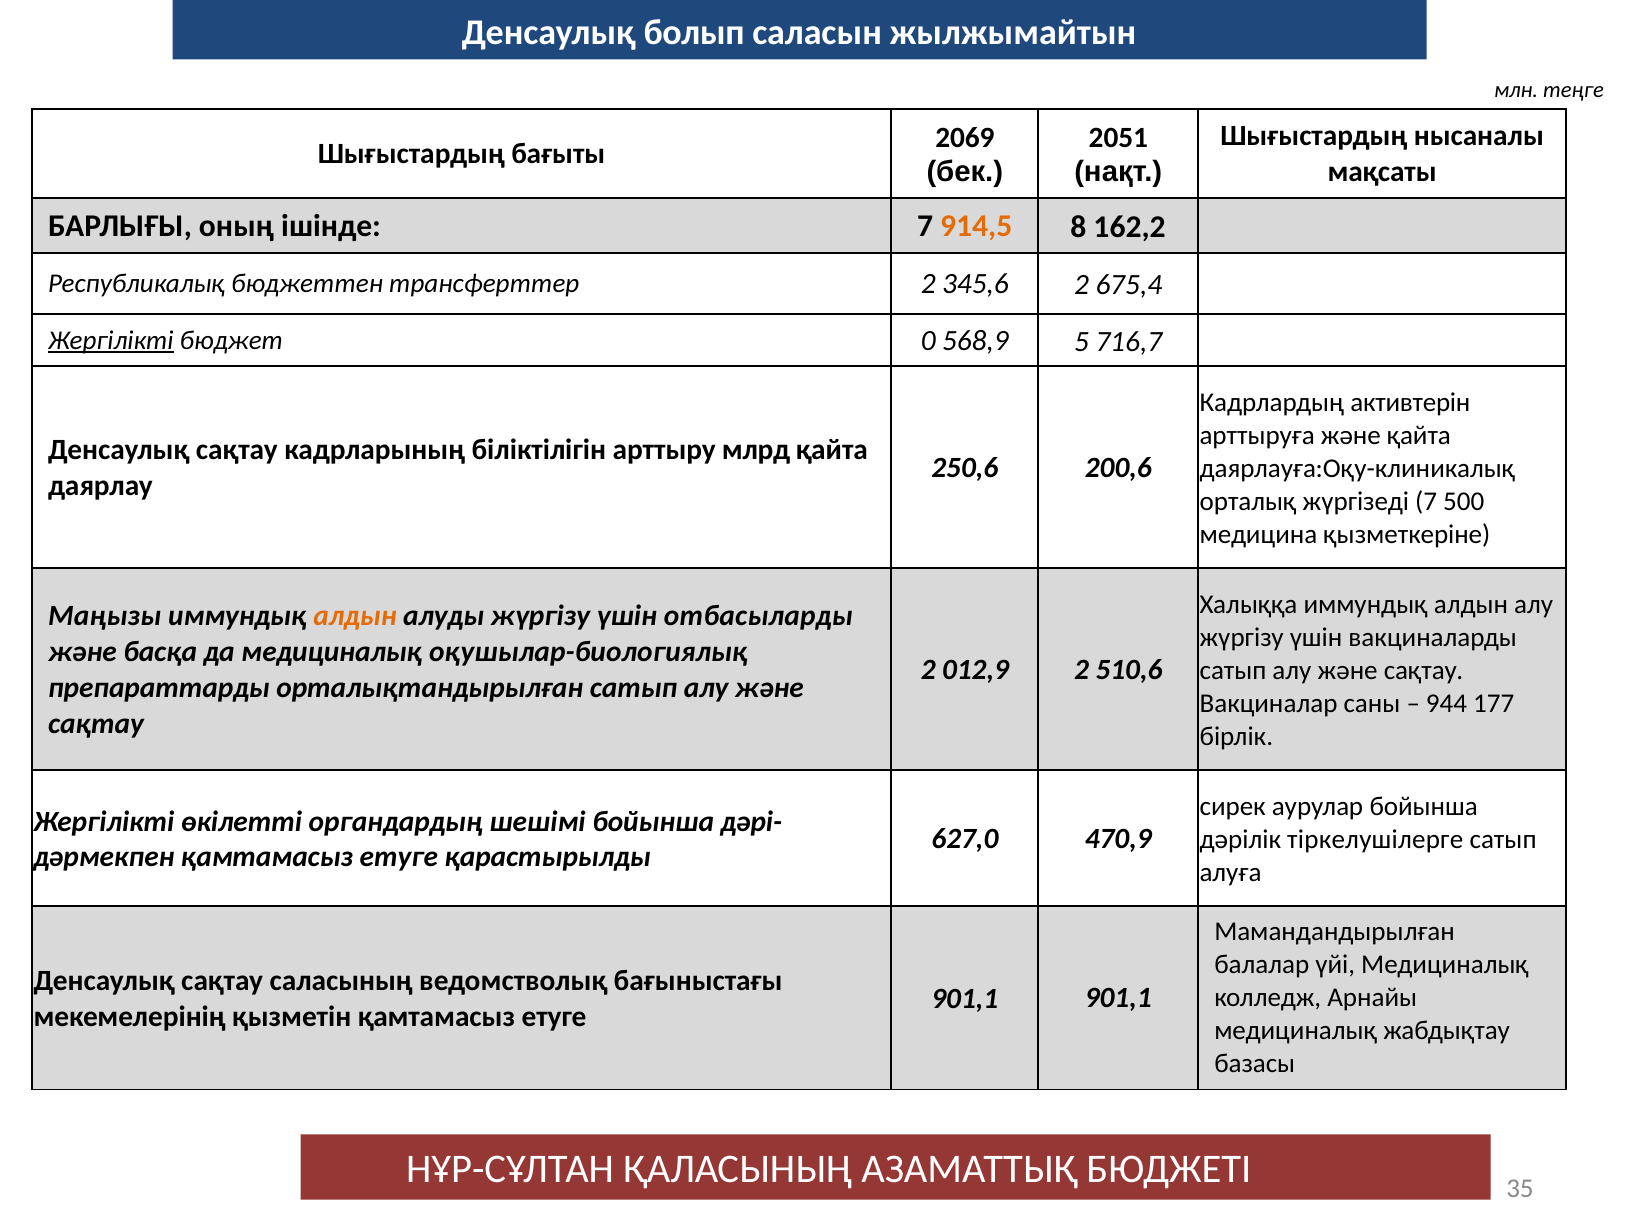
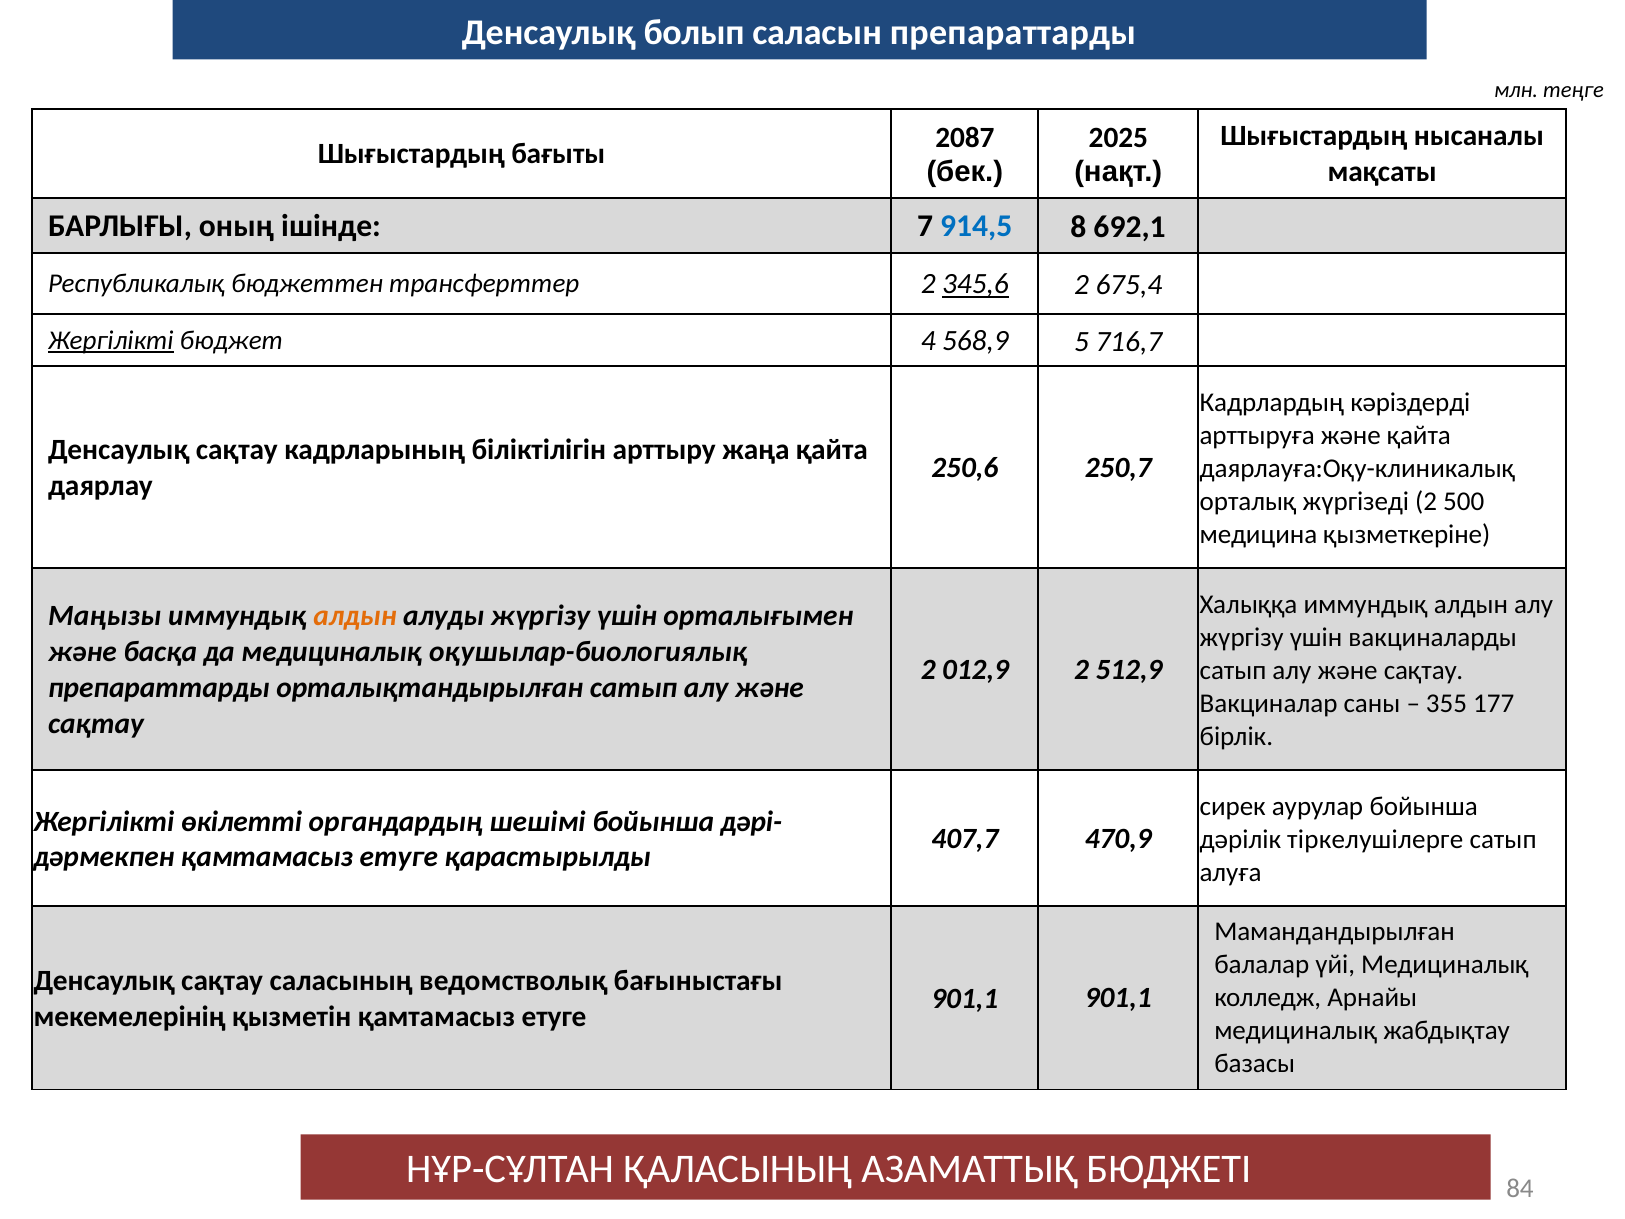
саласын жылжымайтын: жылжымайтын -> препараттарды (1013, 32)
2069: 2069 -> 2087 (965, 138)
2051: 2051 -> 2025 (1118, 138)
914,5 colour: orange -> blue (976, 226)
162,2: 162,2 -> 692,1 (1130, 227)
345,6 underline: none -> present (975, 284)
0: 0 -> 4 (928, 341)
активтерін: активтерін -> кәріздерді (1410, 402)
млрд: млрд -> жаңа (756, 450)
200,6: 200,6 -> 250,7 (1118, 468)
жүргізеді 7: 7 -> 2 (1426, 501)
отбасыларды: отбасыларды -> орталығымен (758, 616)
510,6: 510,6 -> 512,9 (1129, 670)
944: 944 -> 355 (1446, 703)
627,0: 627,0 -> 407,7 (965, 839)
35: 35 -> 84 (1520, 1188)
